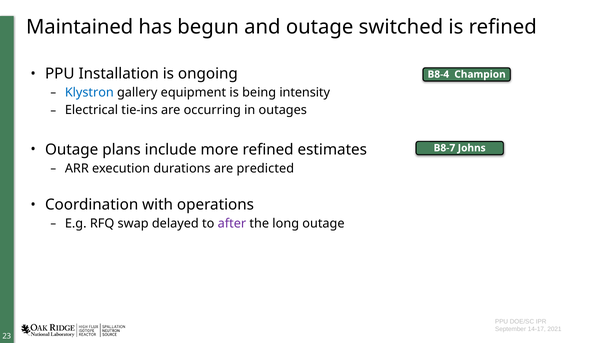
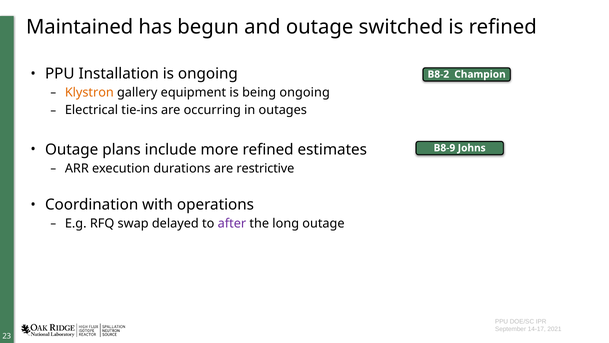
B8-4: B8-4 -> B8-2 (438, 74)
Klystron colour: blue -> orange (89, 93)
being intensity: intensity -> ongoing (305, 93)
B8-7: B8-7 -> B8-9 (444, 148)
predicted: predicted -> restrictive (265, 168)
